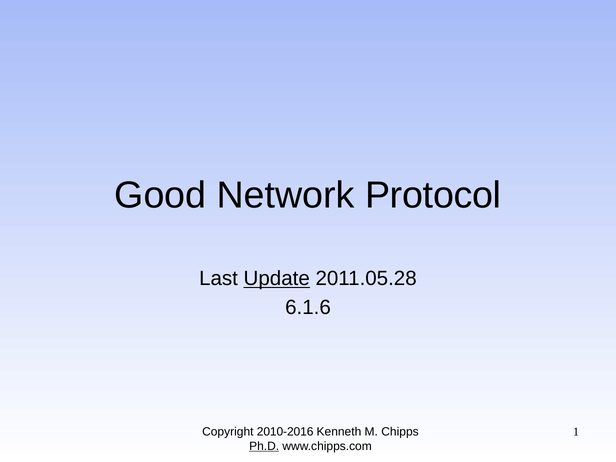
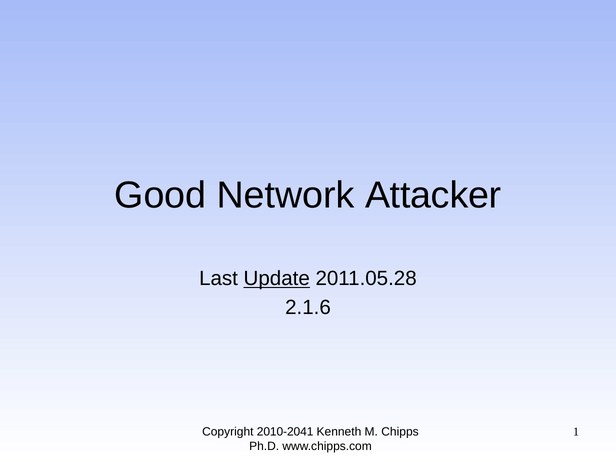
Protocol: Protocol -> Attacker (433, 195)
6.1.6: 6.1.6 -> 2.1.6 (308, 307)
2010-2016: 2010-2016 -> 2010-2041 (285, 432)
Ph.D underline: present -> none (264, 446)
